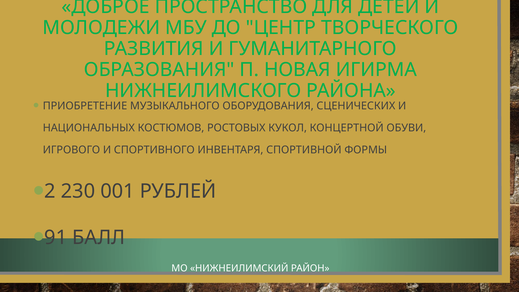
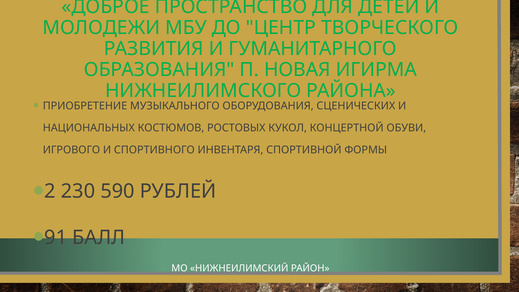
001: 001 -> 590 (118, 191)
